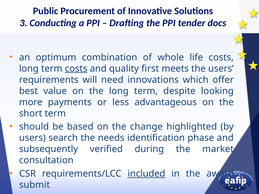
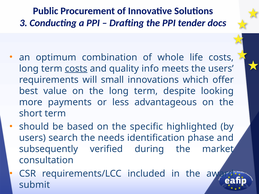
first: first -> info (150, 69)
need: need -> small (112, 80)
change: change -> specific (146, 127)
included underline: present -> none (146, 174)
